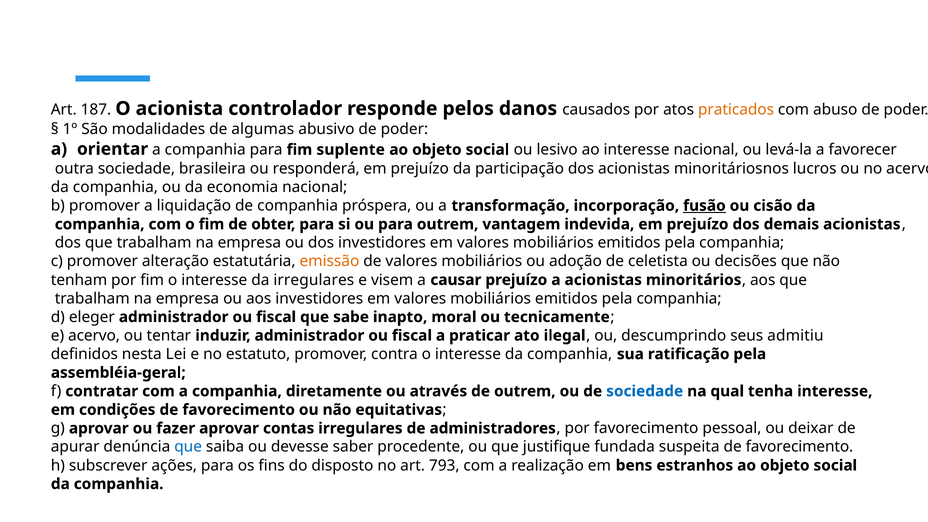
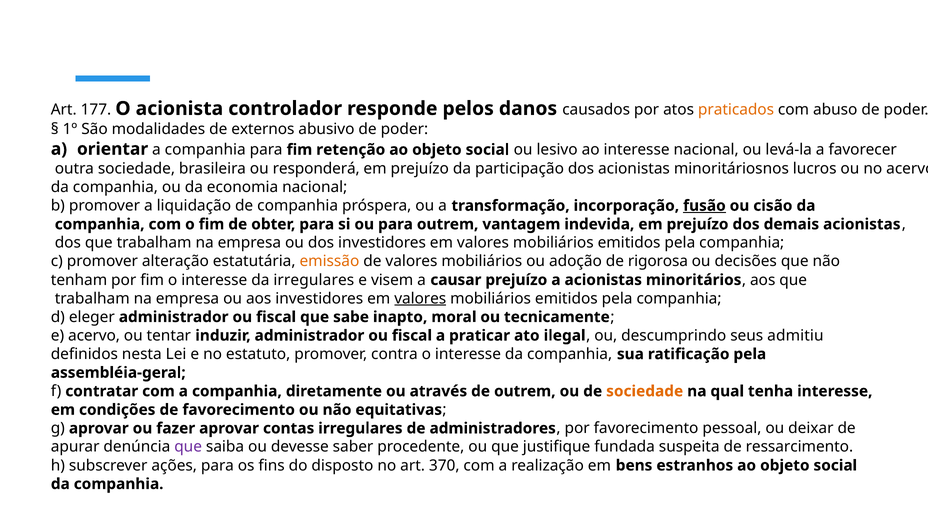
187: 187 -> 177 (96, 110)
algumas: algumas -> externos (263, 129)
suplente: suplente -> retenção (351, 150)
celetista: celetista -> rigorosa (658, 261)
valores underline: none -> present (420, 298)
sociedade colour: blue -> orange (645, 391)
que colour: blue -> purple (188, 447)
suspeita de favorecimento: favorecimento -> ressarcimento (799, 447)
793: 793 -> 370 (444, 465)
